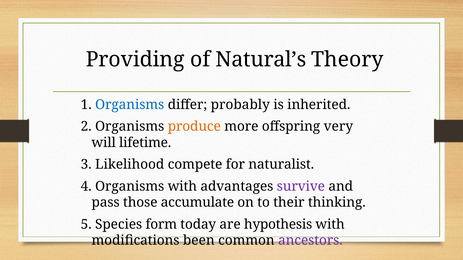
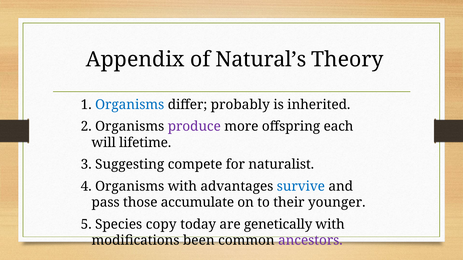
Providing: Providing -> Appendix (135, 60)
produce colour: orange -> purple (194, 127)
very: very -> each (339, 127)
Likelihood: Likelihood -> Suggesting (130, 165)
survive colour: purple -> blue (301, 187)
thinking: thinking -> younger (337, 203)
form: form -> copy (161, 225)
hypothesis: hypothesis -> genetically (278, 225)
